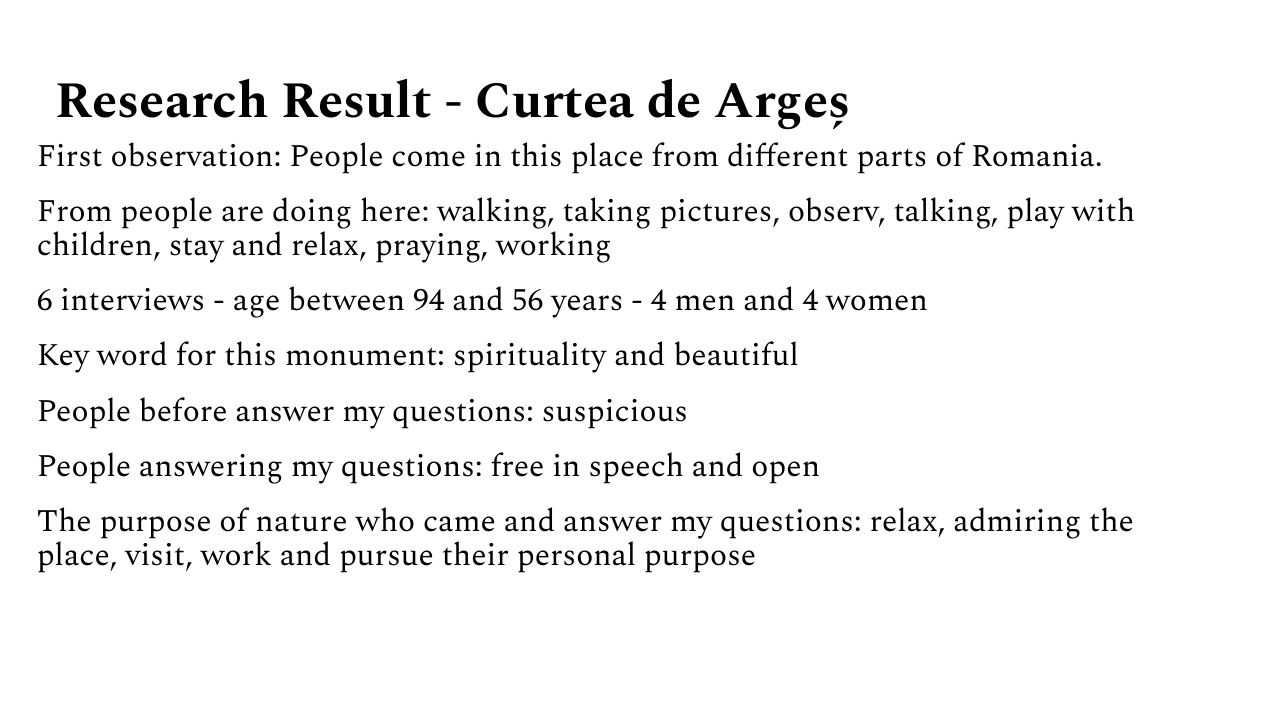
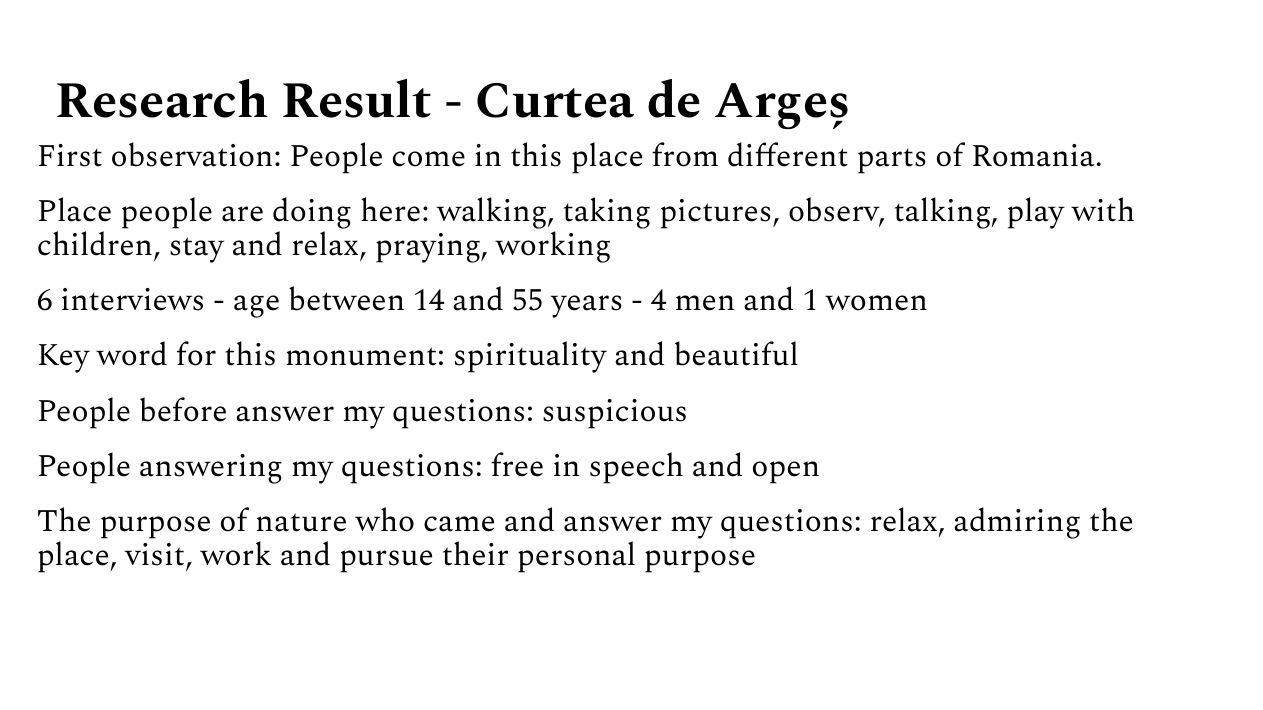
From: From -> Place (75, 211)
94: 94 -> 14 (429, 301)
56: 56 -> 55 (528, 301)
and 4: 4 -> 1 (811, 301)
